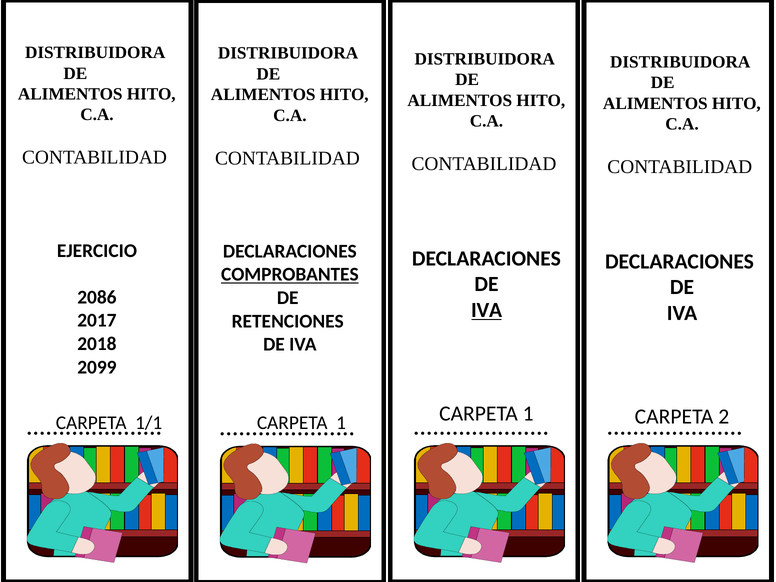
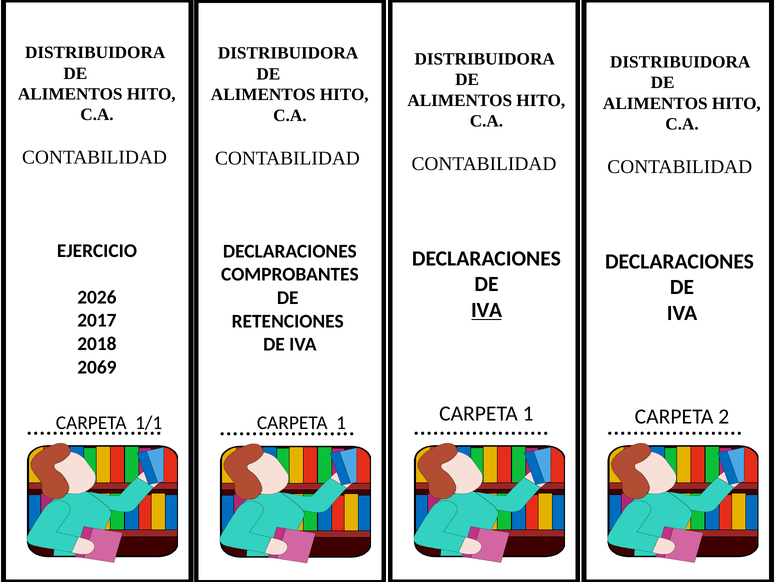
COMPROBANTES underline: present -> none (290, 275)
2086: 2086 -> 2026 (97, 297)
2099: 2099 -> 2069 (97, 367)
